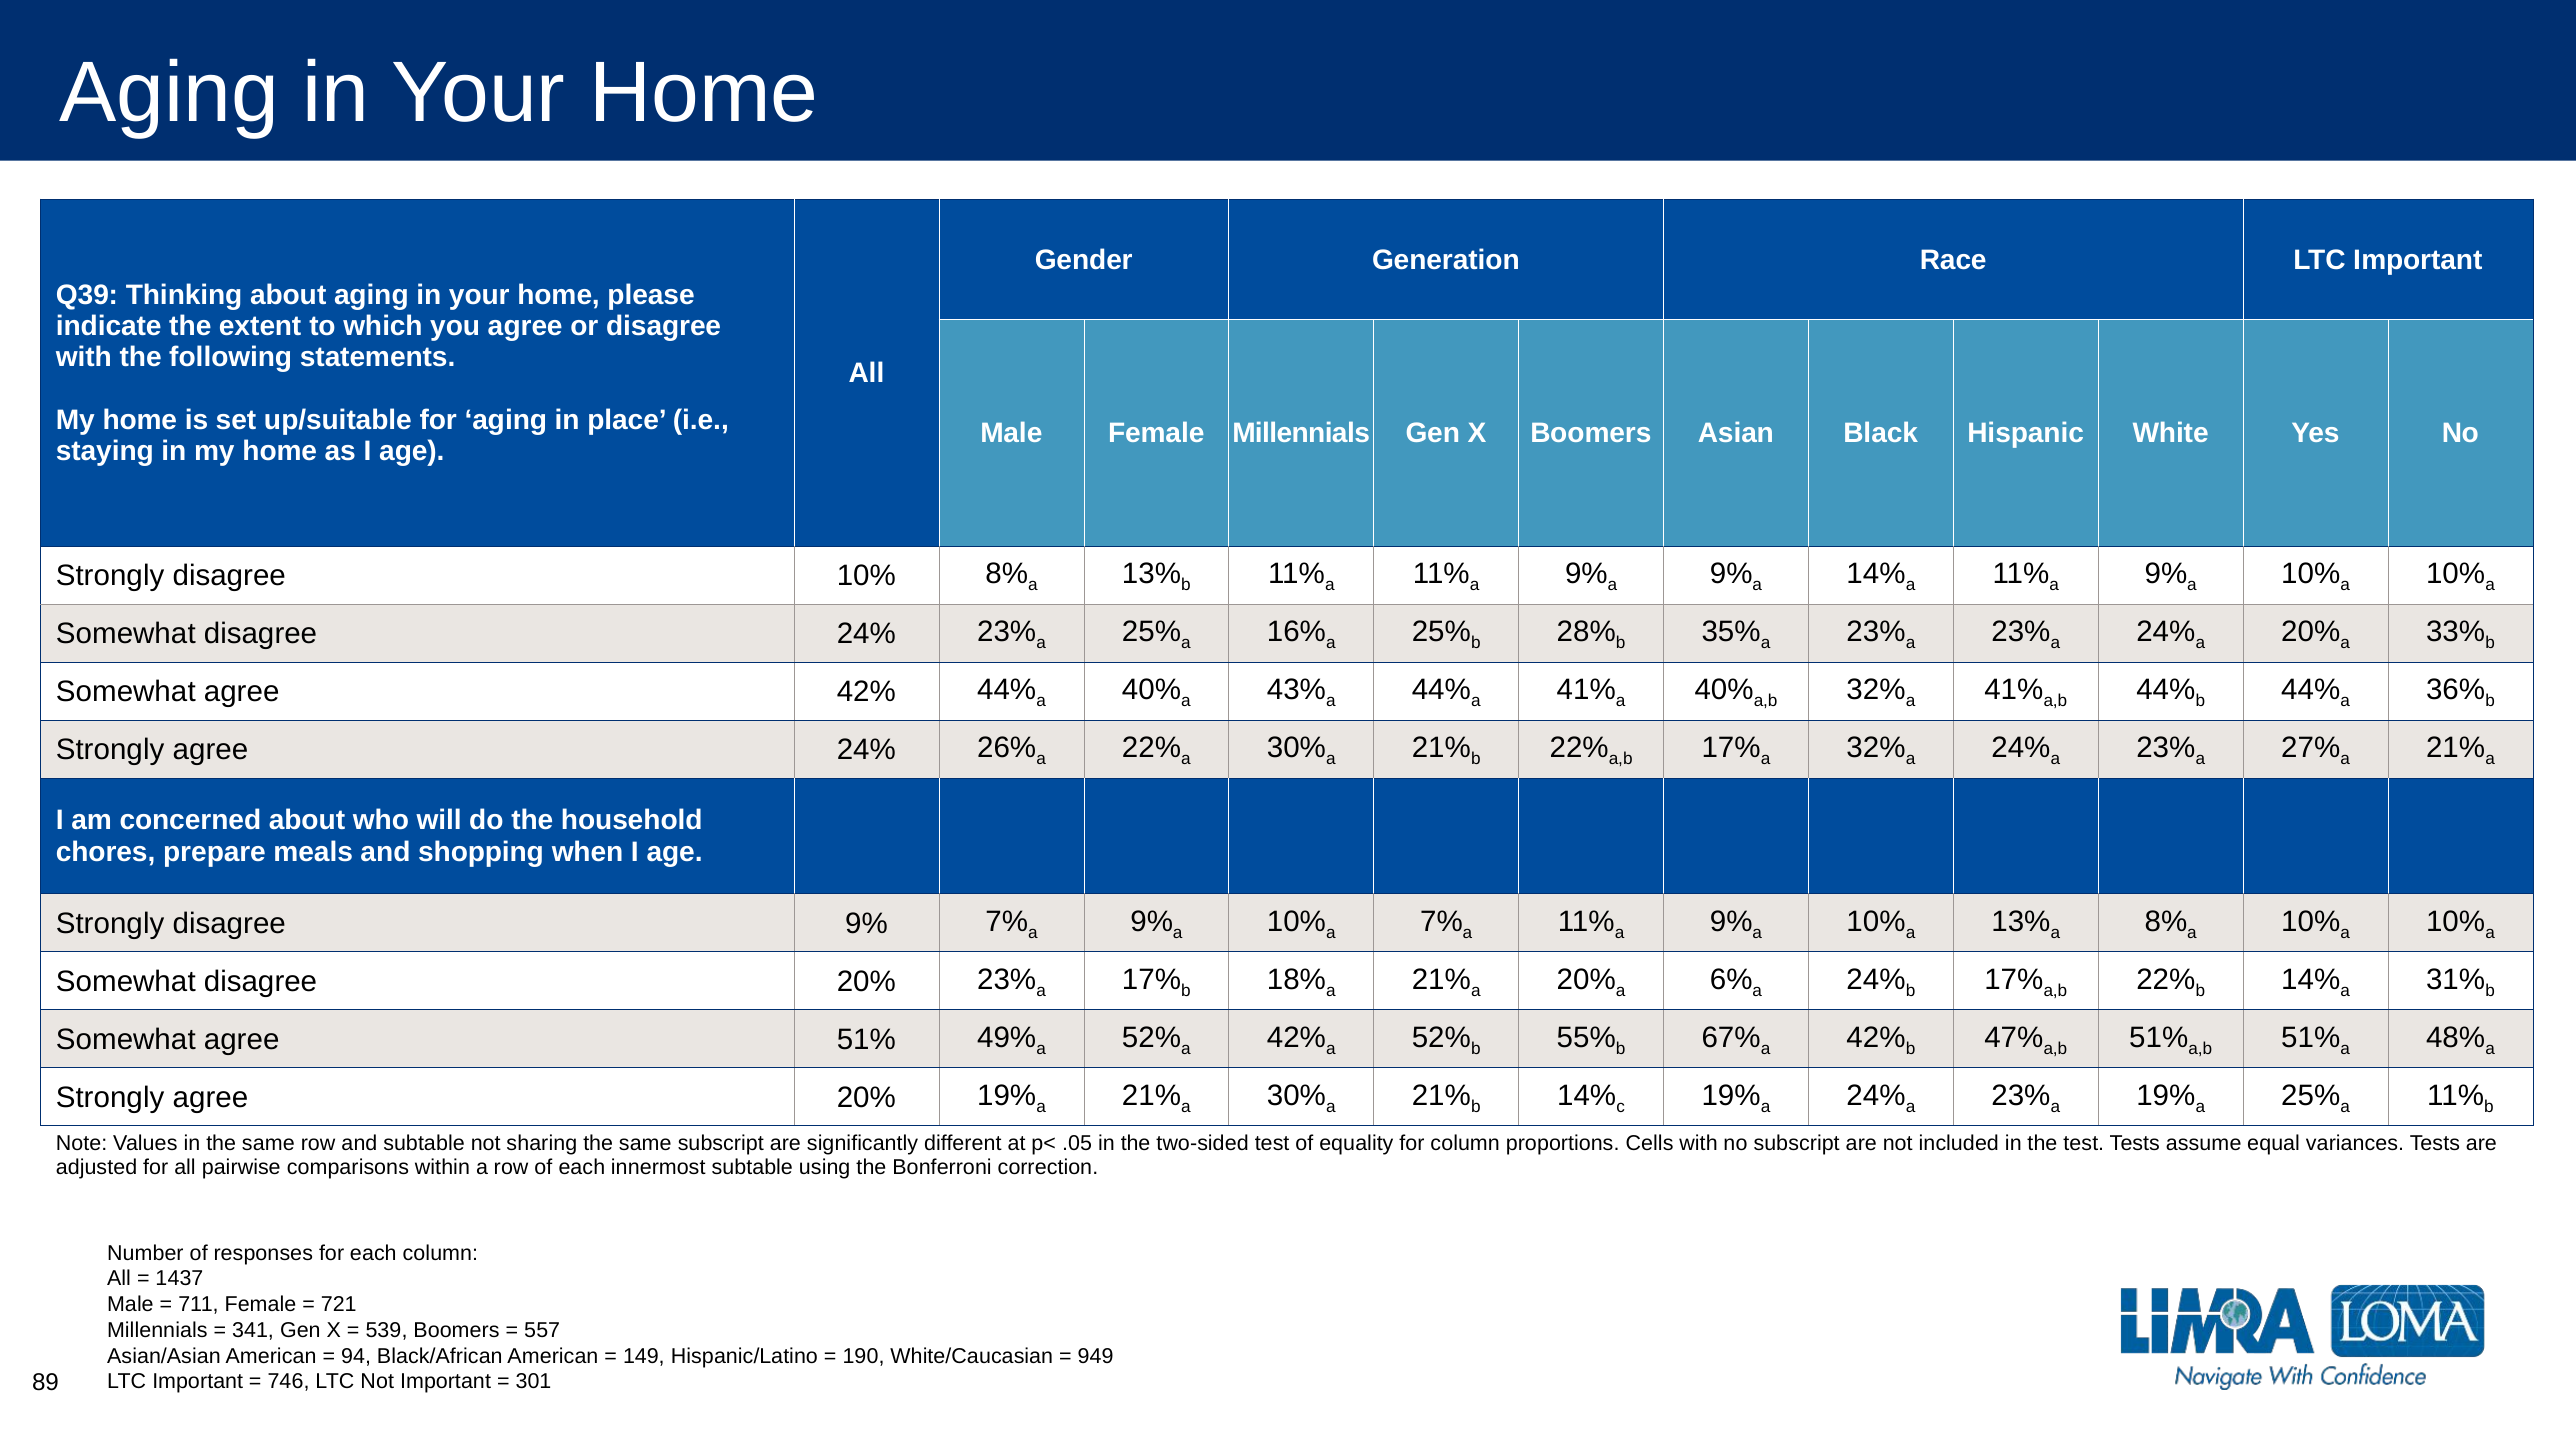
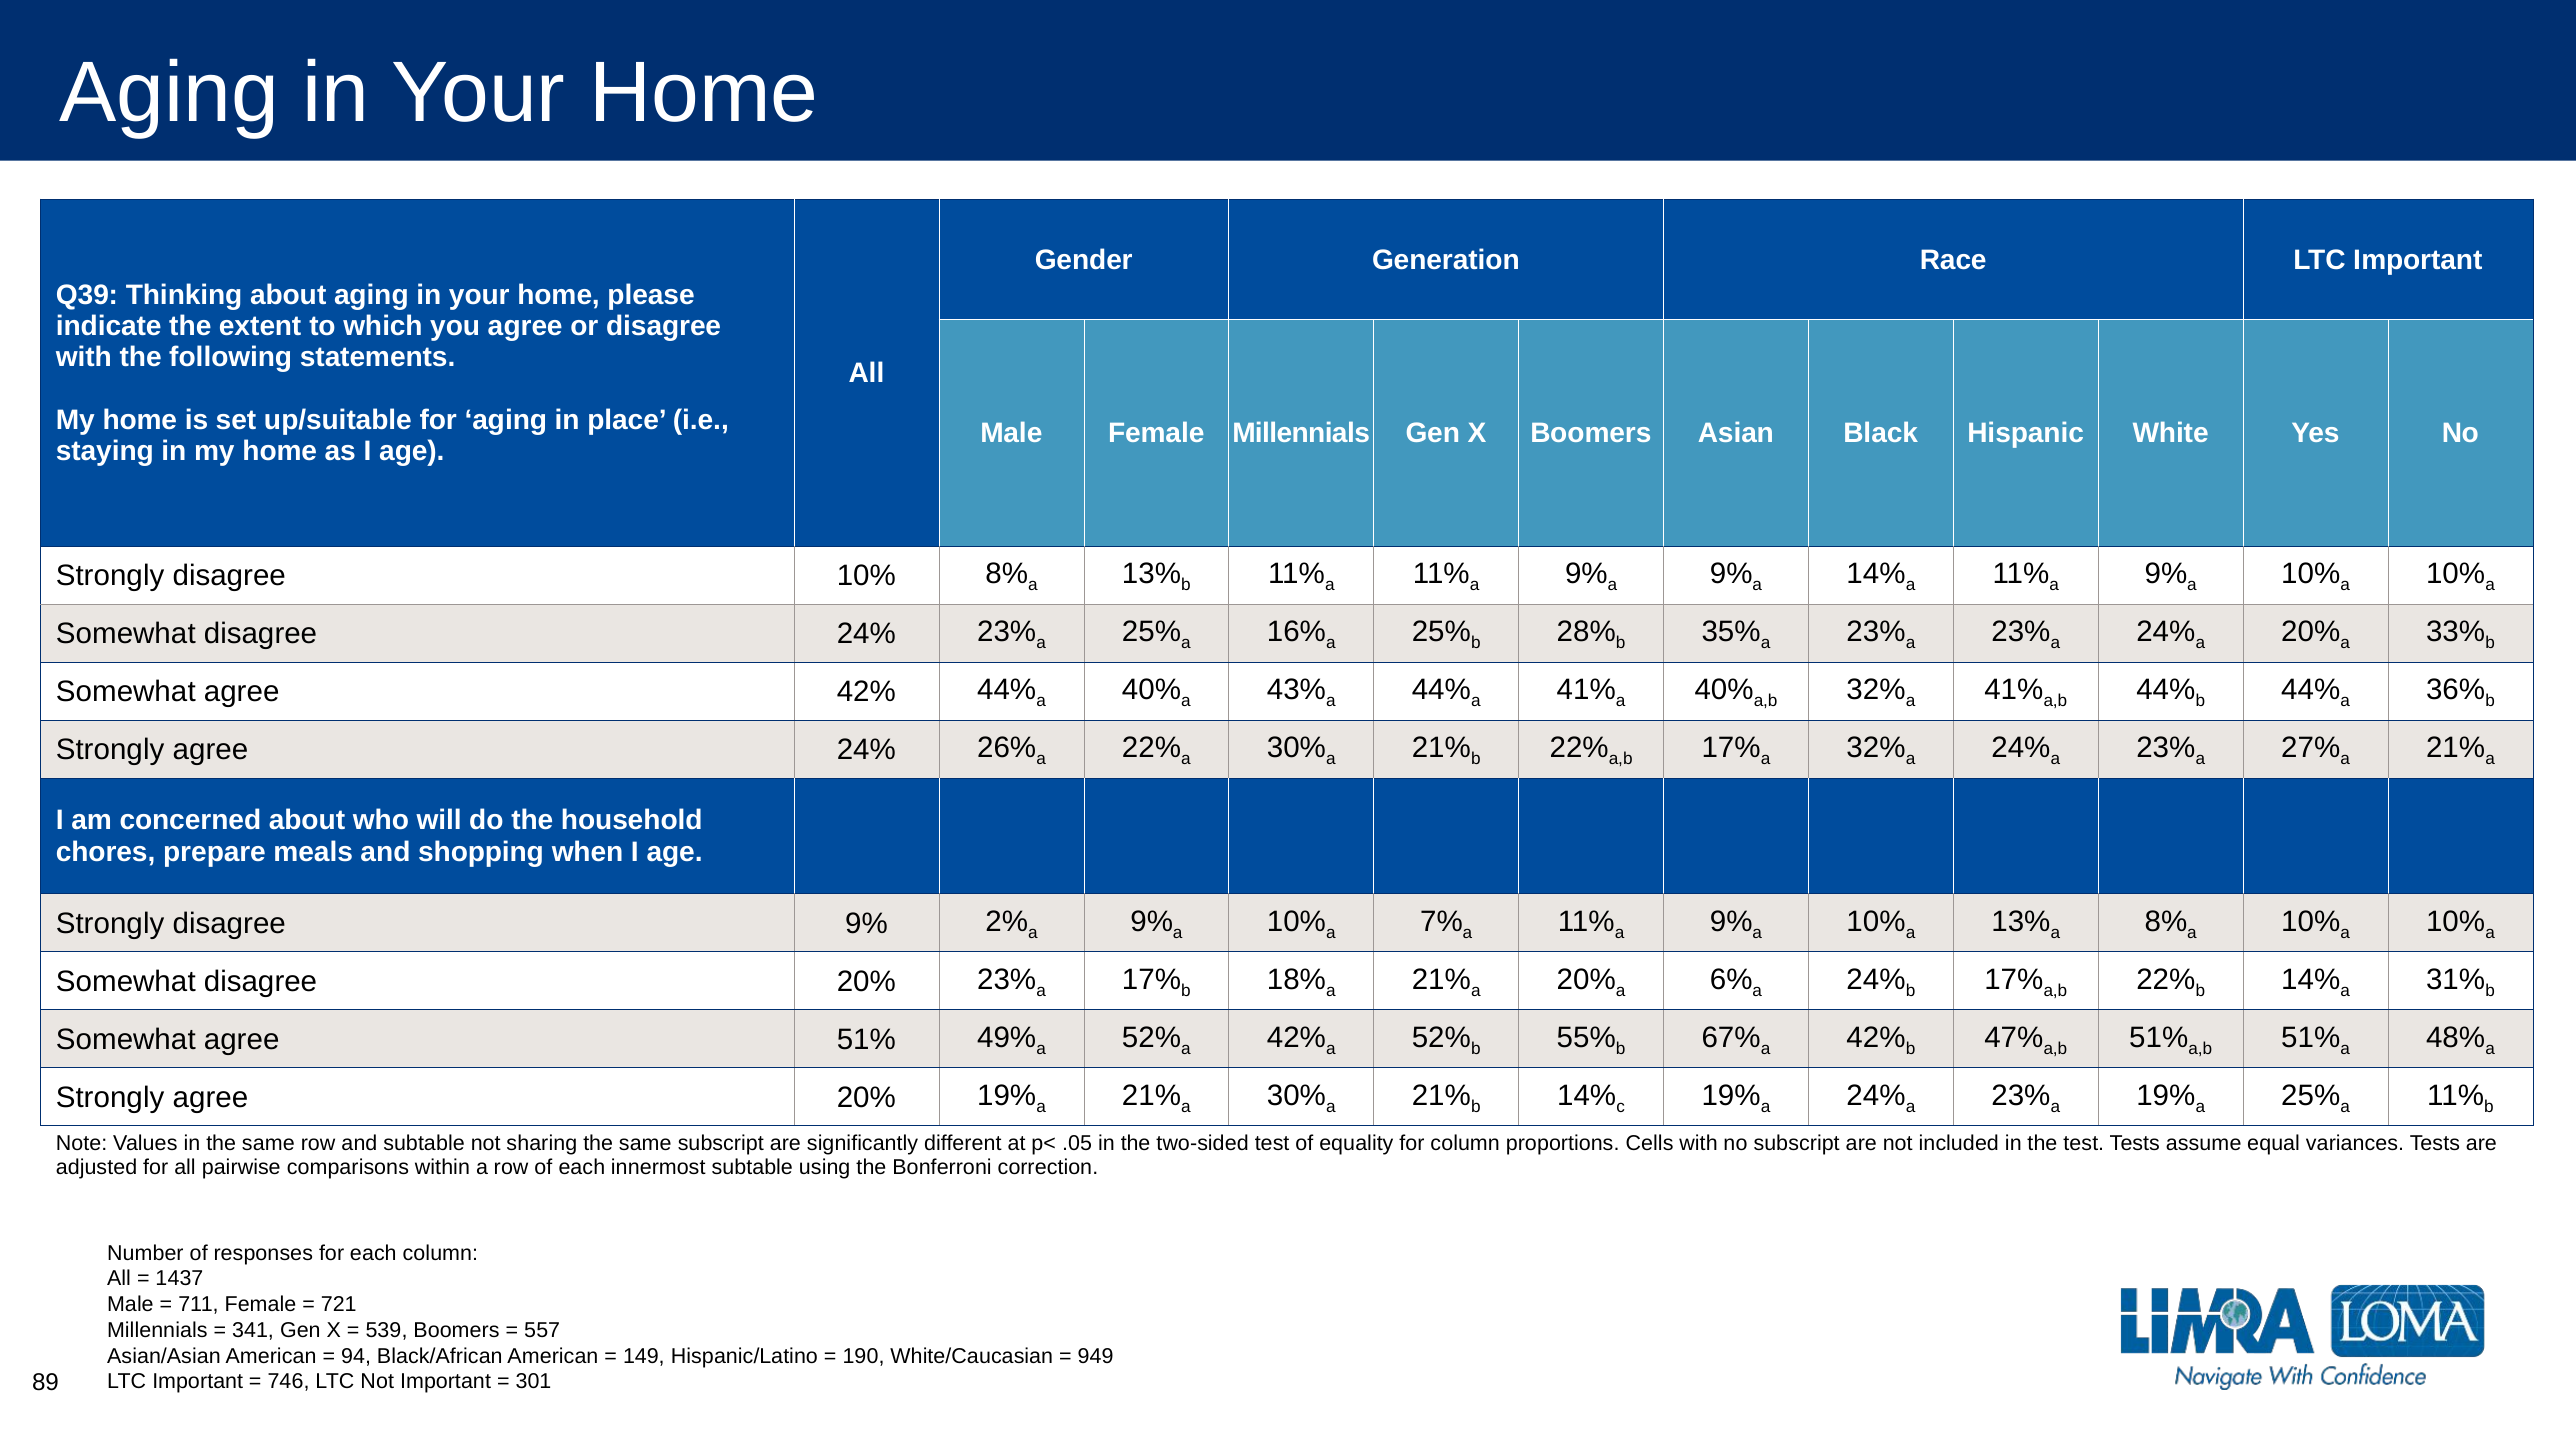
9% 7%: 7% -> 2% (1007, 921)
